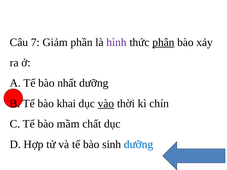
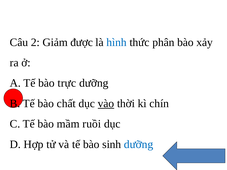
7: 7 -> 2 (35, 42)
phần: phần -> được (82, 42)
hình colour: purple -> blue (117, 42)
phân underline: present -> none (163, 42)
nhất: nhất -> trực (67, 83)
khai: khai -> chất (66, 104)
chất: chất -> ruồi (92, 124)
